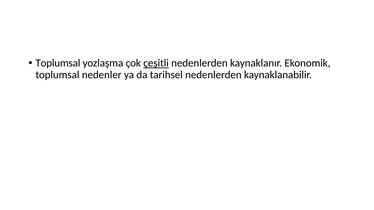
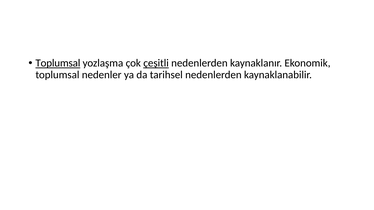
Toplumsal underline: none -> present (58, 63)
